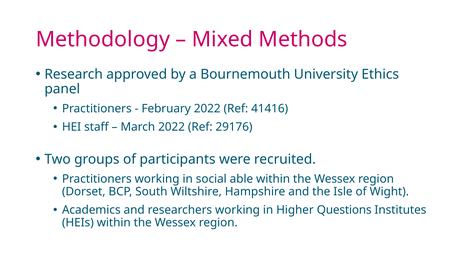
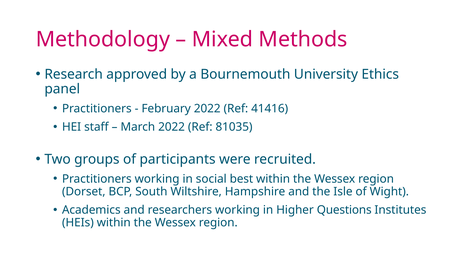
29176: 29176 -> 81035 (234, 127)
able: able -> best (241, 178)
